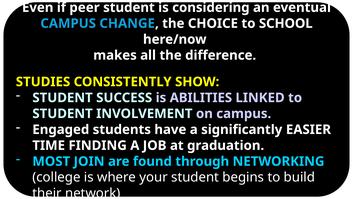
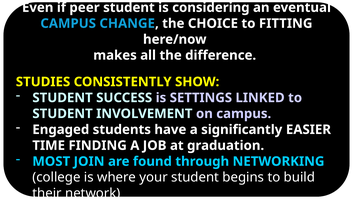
SCHOOL: SCHOOL -> FITTING (286, 23)
ABILITIES: ABILITIES -> SETTINGS (201, 98)
